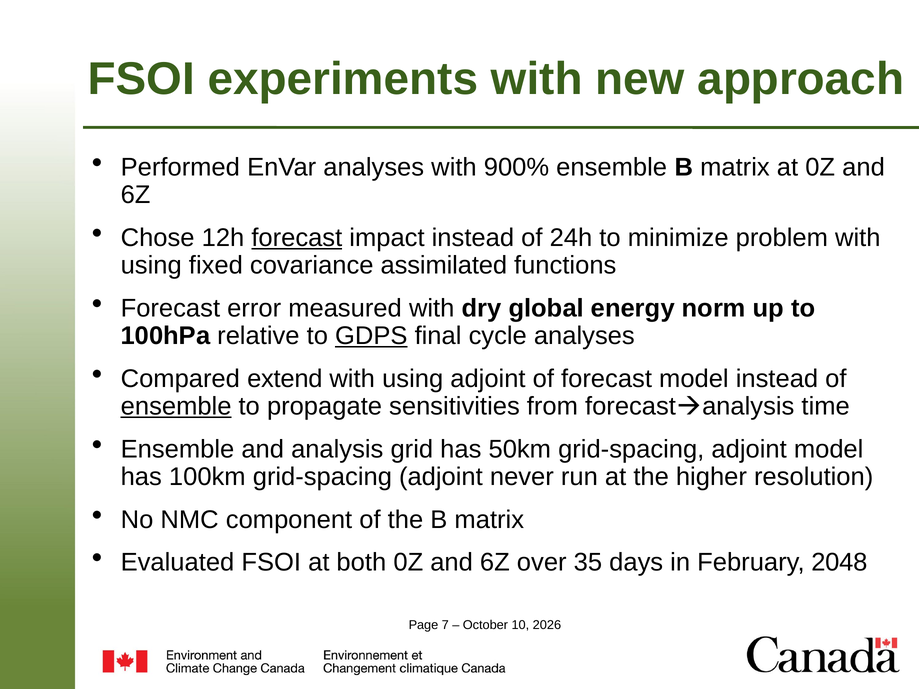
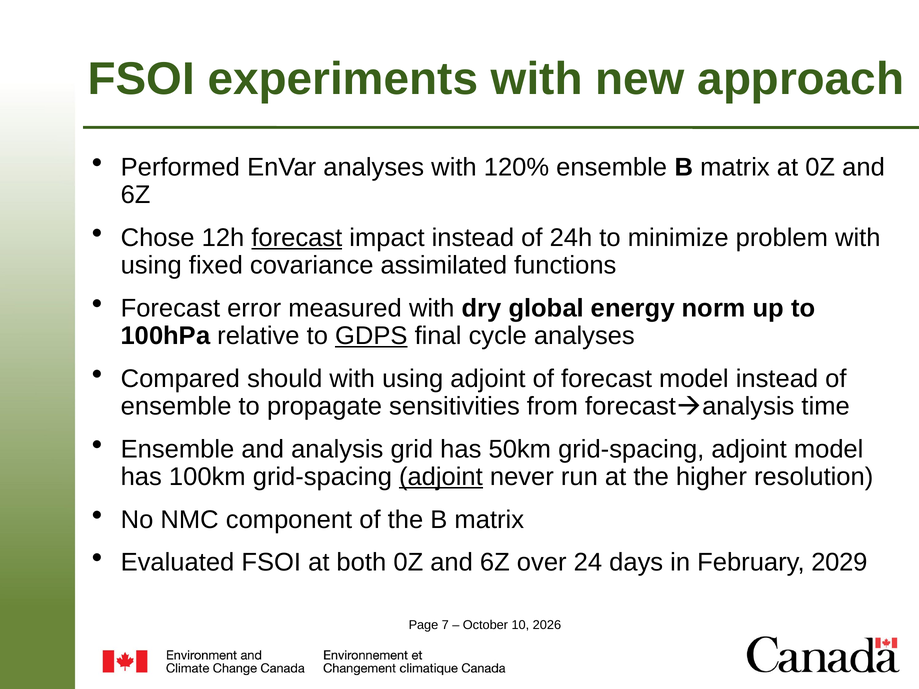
900%: 900% -> 120% (517, 167)
extend: extend -> should (285, 379)
ensemble underline: present -> none (176, 406)
adjoint underline: none -> present (441, 477)
35: 35 -> 24 (588, 563)
2048: 2048 -> 2029 (839, 563)
